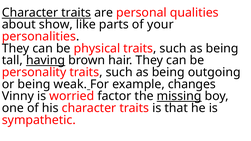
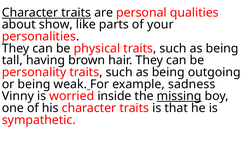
having underline: present -> none (46, 60)
changes: changes -> sadness (192, 84)
factor: factor -> inside (114, 96)
